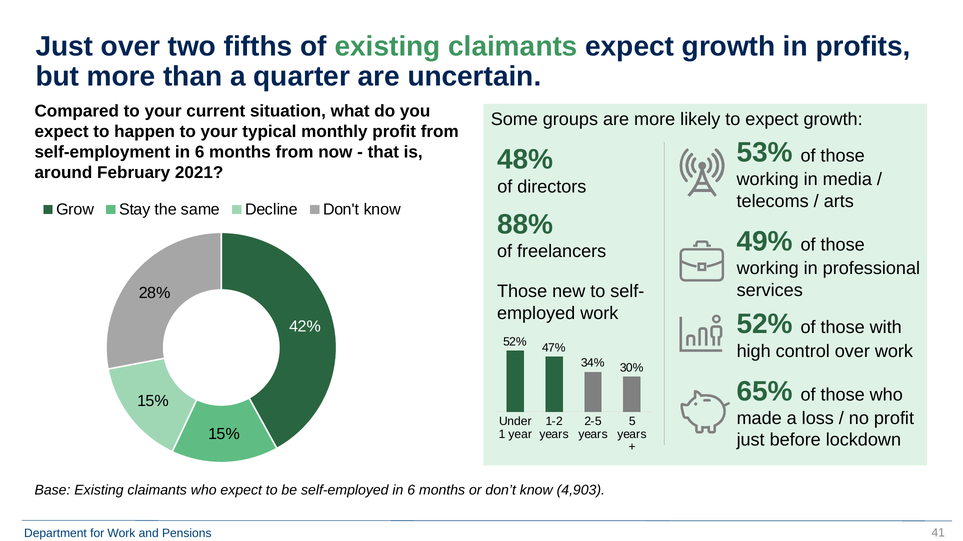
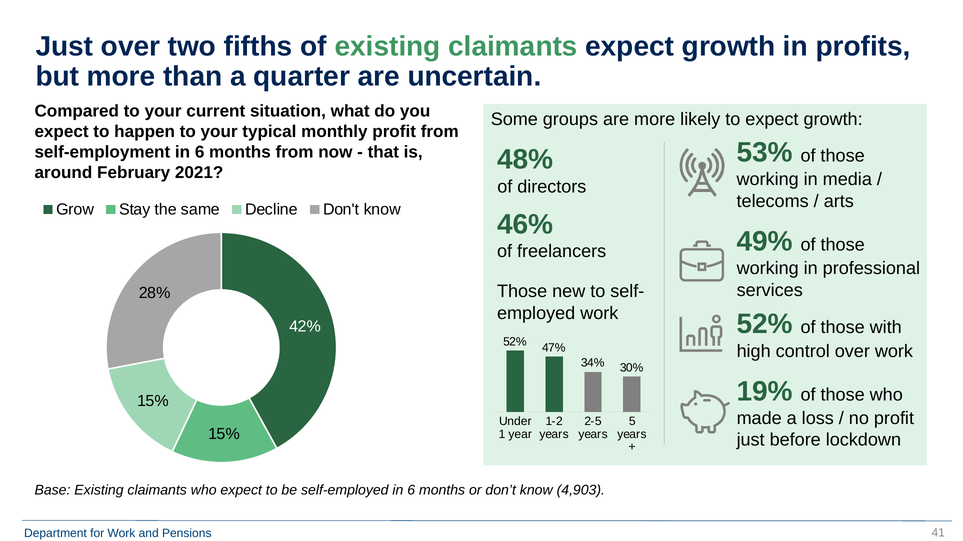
88%: 88% -> 46% (525, 225)
65%: 65% -> 19% (765, 392)
